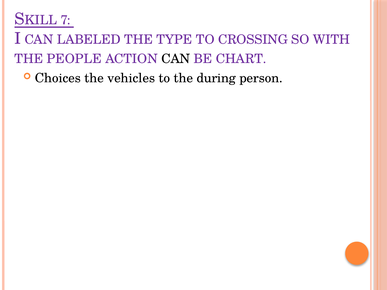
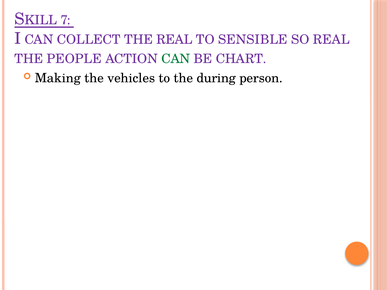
LABELED: LABELED -> COLLECT (89, 40)
THE TYPE: TYPE -> REAL (174, 40)
CROSSING: CROSSING -> SENSIBLE (253, 40)
SO WITH: WITH -> REAL (331, 40)
CAN colour: black -> green (176, 59)
Choices: Choices -> Making (58, 78)
